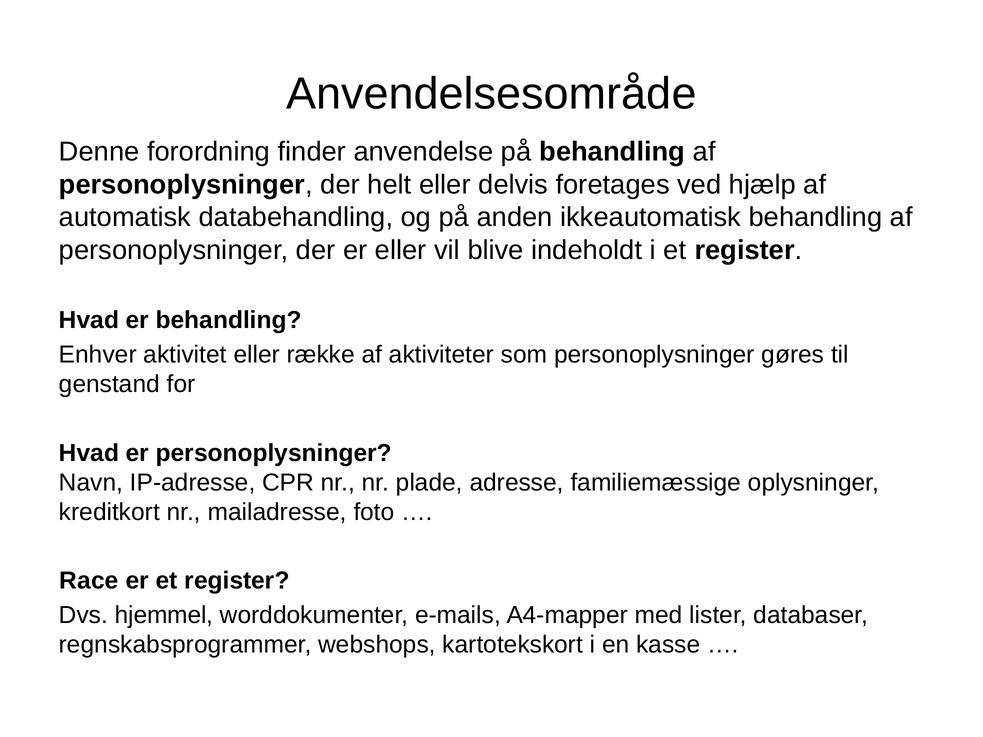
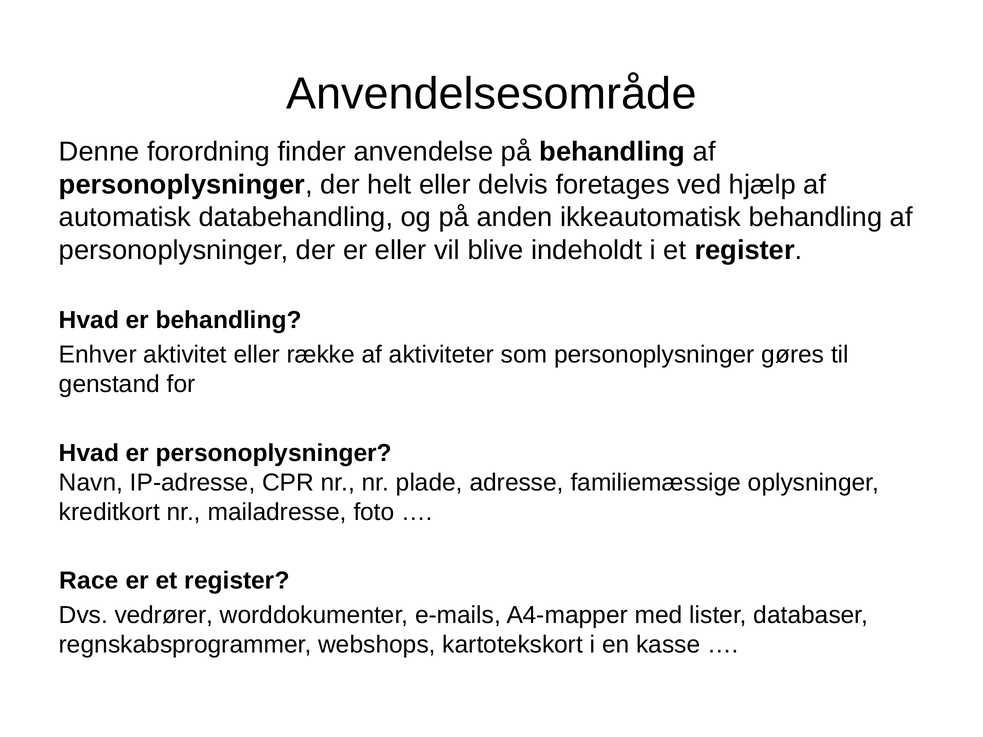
hjemmel: hjemmel -> vedrører (164, 615)
